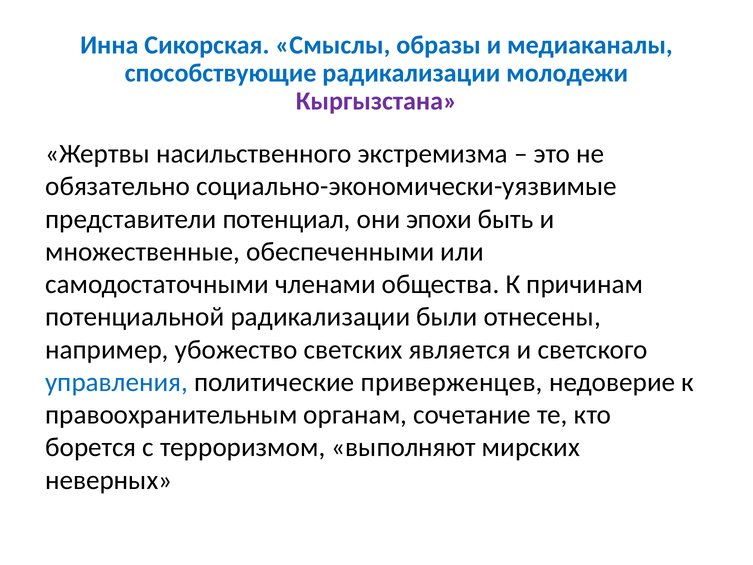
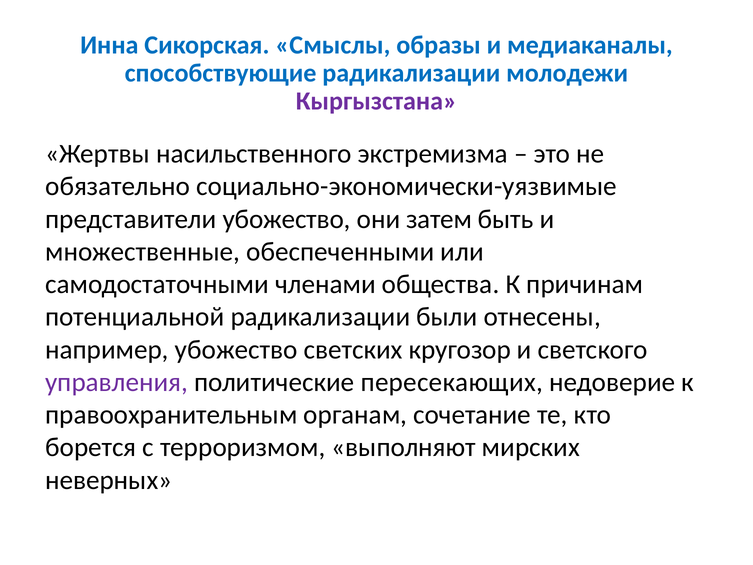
представители потенциал: потенциал -> убожество (287, 219)
эпохи: эпохи -> затем (439, 219)
является: является -> кругозор (460, 349)
управления colour: blue -> purple (117, 382)
приверженцев: приверженцев -> пересекающих (452, 382)
